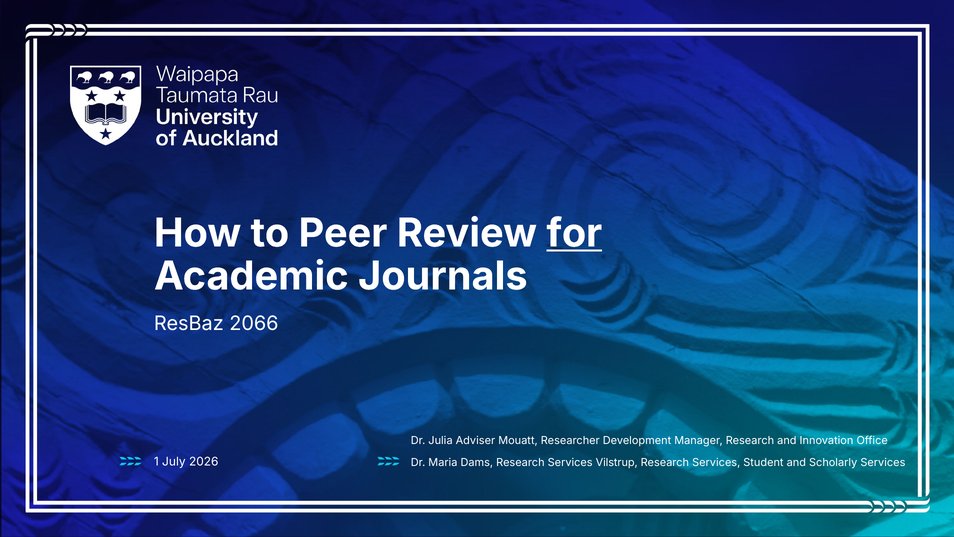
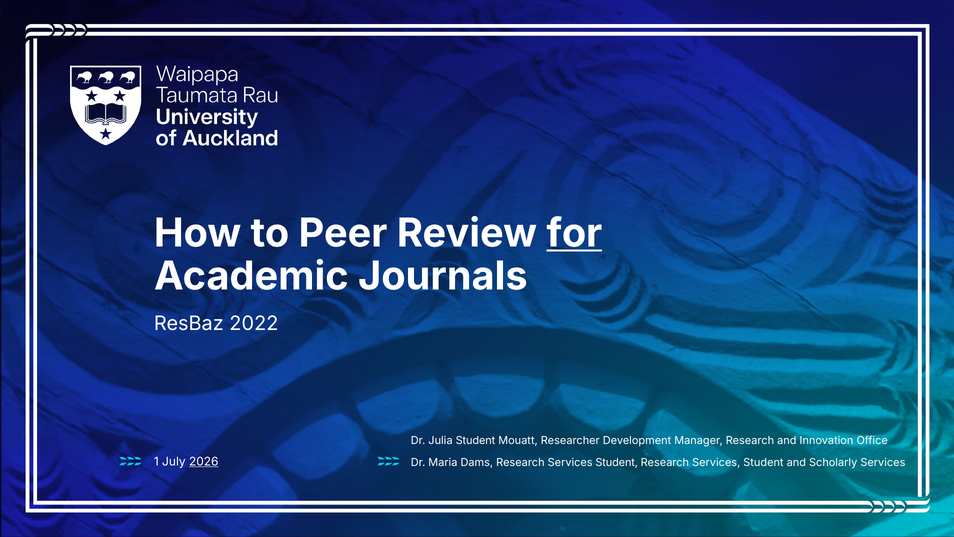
2066: 2066 -> 2022 (254, 323)
Julia Adviser: Adviser -> Student (475, 440)
2026 underline: none -> present (204, 461)
Dams Research Services Vilstrup: Vilstrup -> Student (617, 462)
